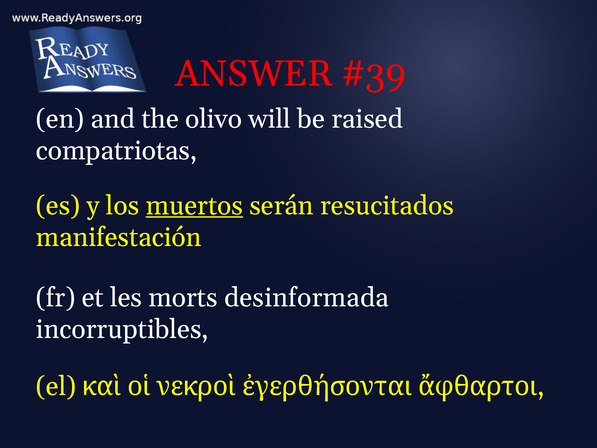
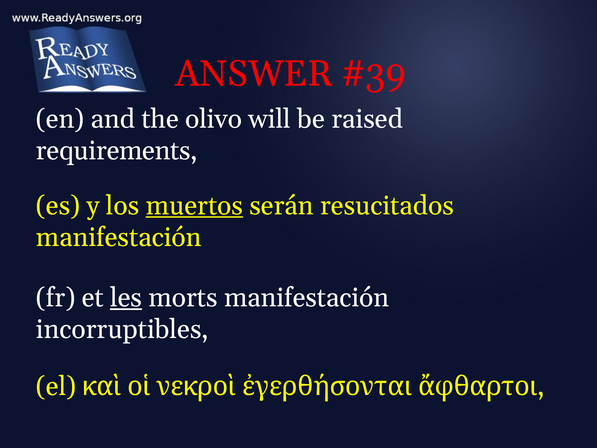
compatriotas: compatriotas -> requirements (117, 151)
les underline: none -> present (126, 297)
morts desinformada: desinformada -> manifestación (307, 297)
